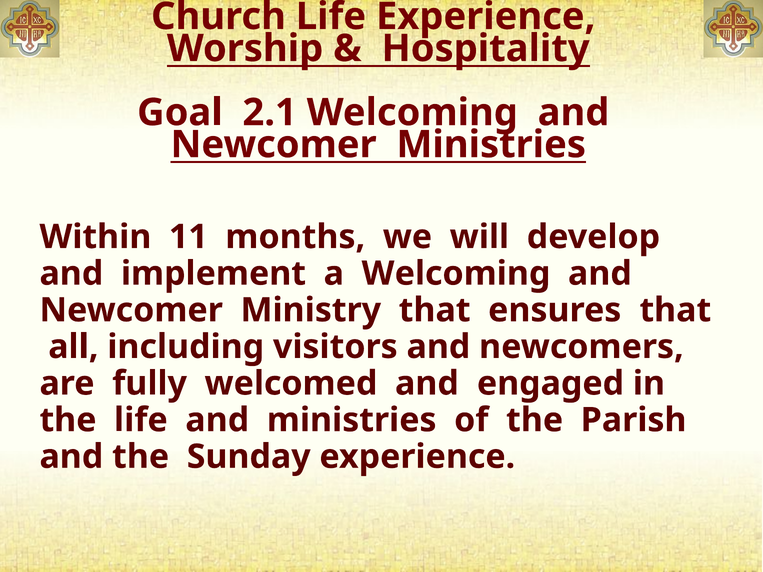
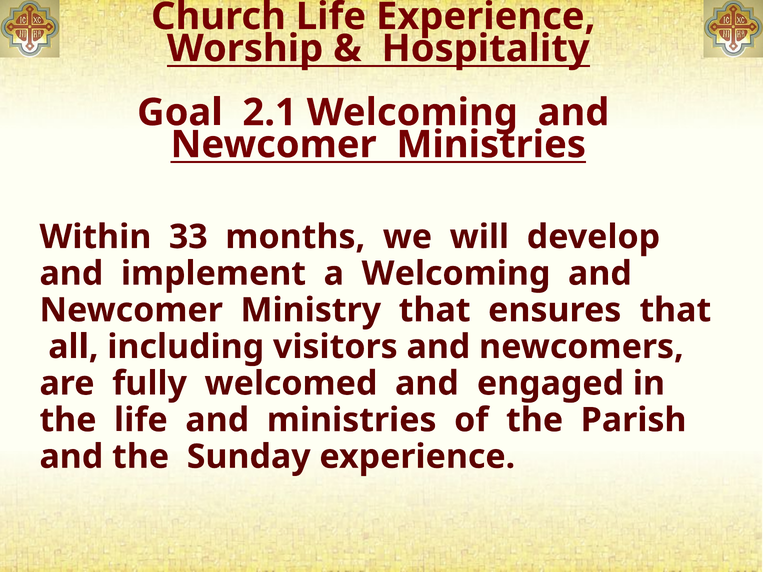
11: 11 -> 33 (188, 237)
